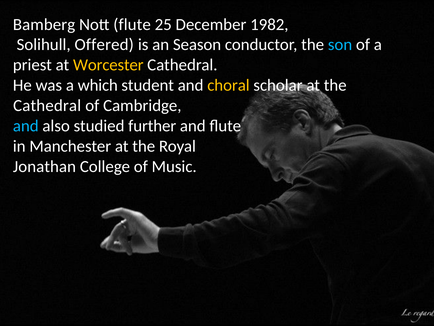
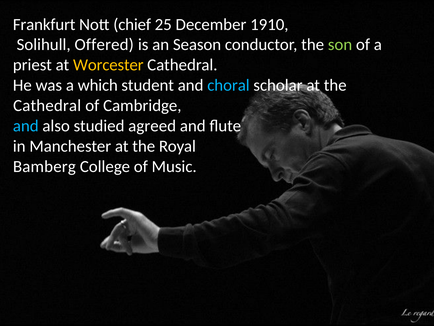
Bamberg: Bamberg -> Frankfurt (44, 24)
Nott flute: flute -> chief (132, 24)
1982: 1982 -> 1910 (269, 24)
son colour: light blue -> light green (340, 45)
choral colour: yellow -> light blue (228, 85)
further: further -> agreed (152, 126)
Jonathan: Jonathan -> Bamberg (44, 166)
